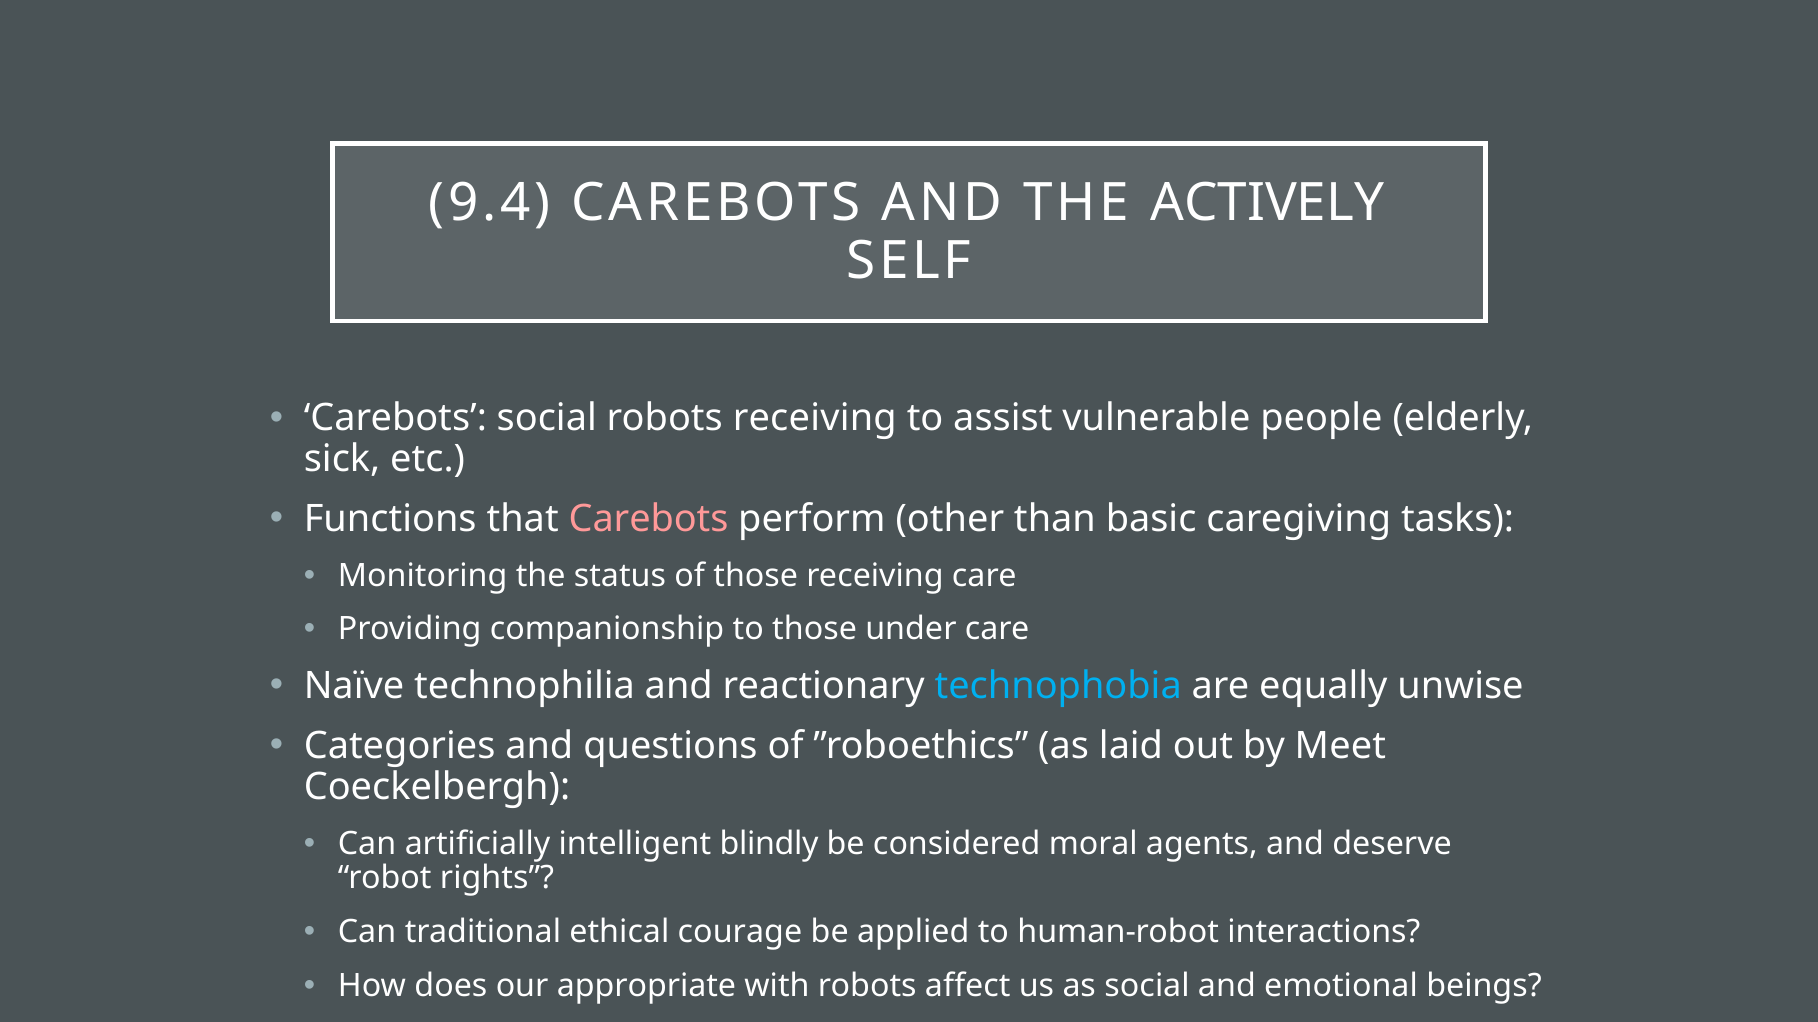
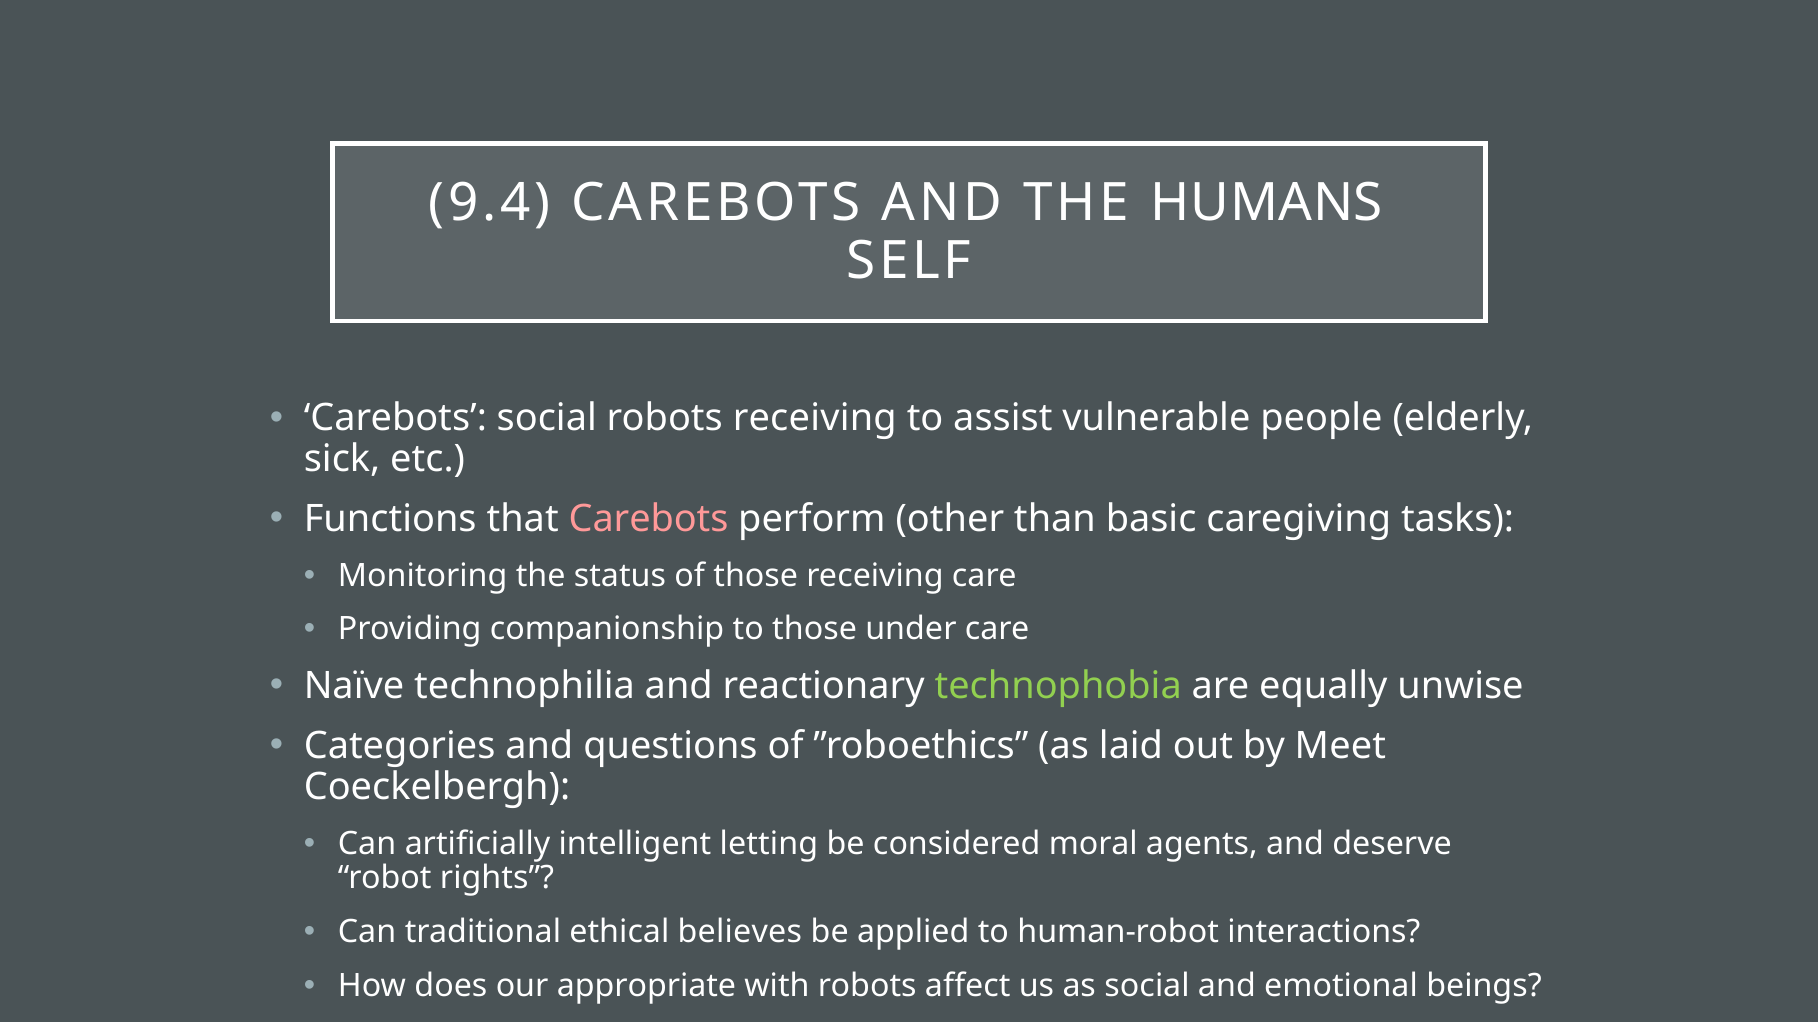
ACTIVELY: ACTIVELY -> HUMANS (1267, 204)
technophobia colour: light blue -> light green (1058, 686)
blindly: blindly -> letting (769, 844)
courage: courage -> believes (740, 933)
